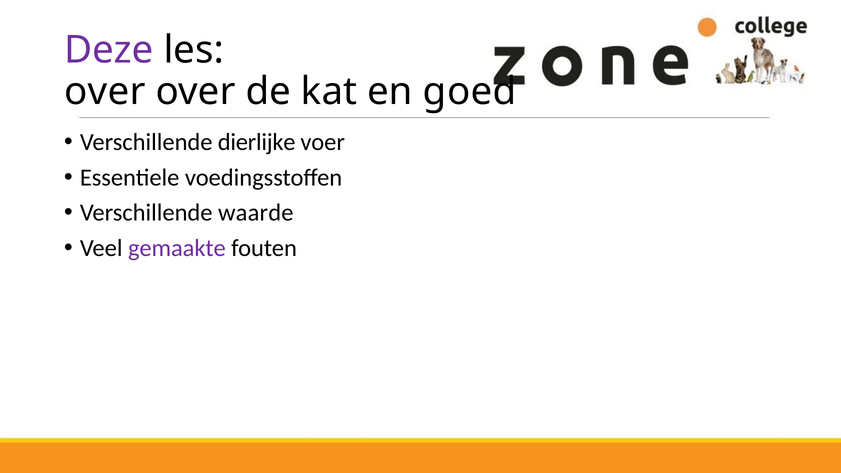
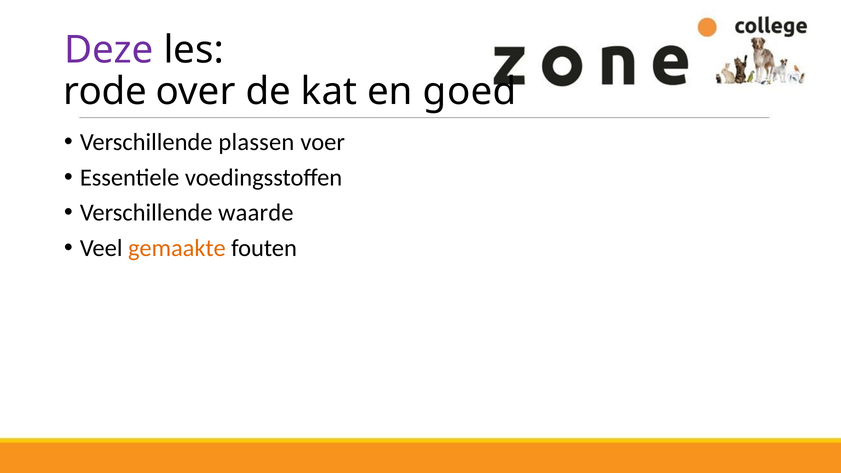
over: over -> rode (105, 92)
dierlijke: dierlijke -> plassen (256, 142)
gemaakte colour: purple -> orange (177, 248)
